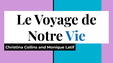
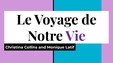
Vie colour: blue -> purple (75, 37)
